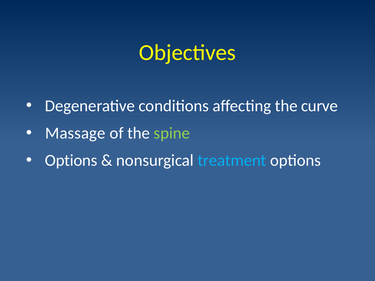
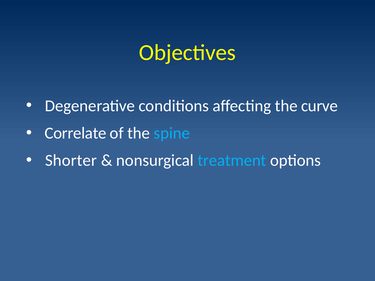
Massage: Massage -> Correlate (75, 133)
spine colour: light green -> light blue (172, 133)
Options: Options -> Shorter (71, 161)
